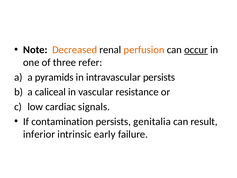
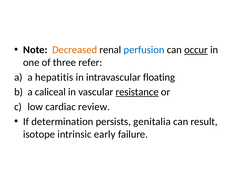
perfusion colour: orange -> blue (144, 50)
pyramids: pyramids -> hepatitis (54, 77)
intravascular persists: persists -> floating (159, 77)
resistance underline: none -> present (137, 92)
signals: signals -> review (94, 107)
contamination: contamination -> determination (62, 121)
inferior: inferior -> isotope (39, 134)
